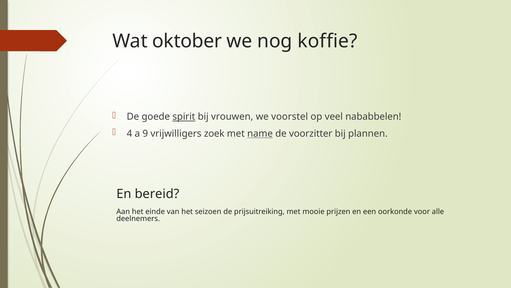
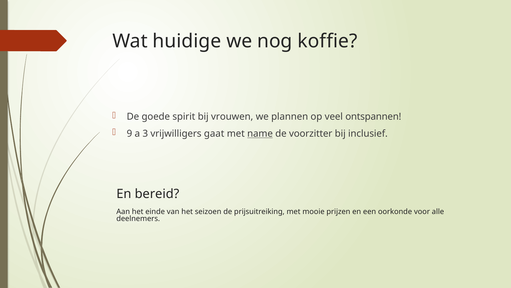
oktober: oktober -> huidige (187, 41)
spirit underline: present -> none (184, 117)
voorstel: voorstel -> plannen (290, 117)
nababbelen: nababbelen -> ontspannen (373, 117)
4: 4 -> 9 (129, 133)
9: 9 -> 3 (145, 133)
zoek: zoek -> gaat (214, 133)
plannen: plannen -> inclusief (368, 133)
